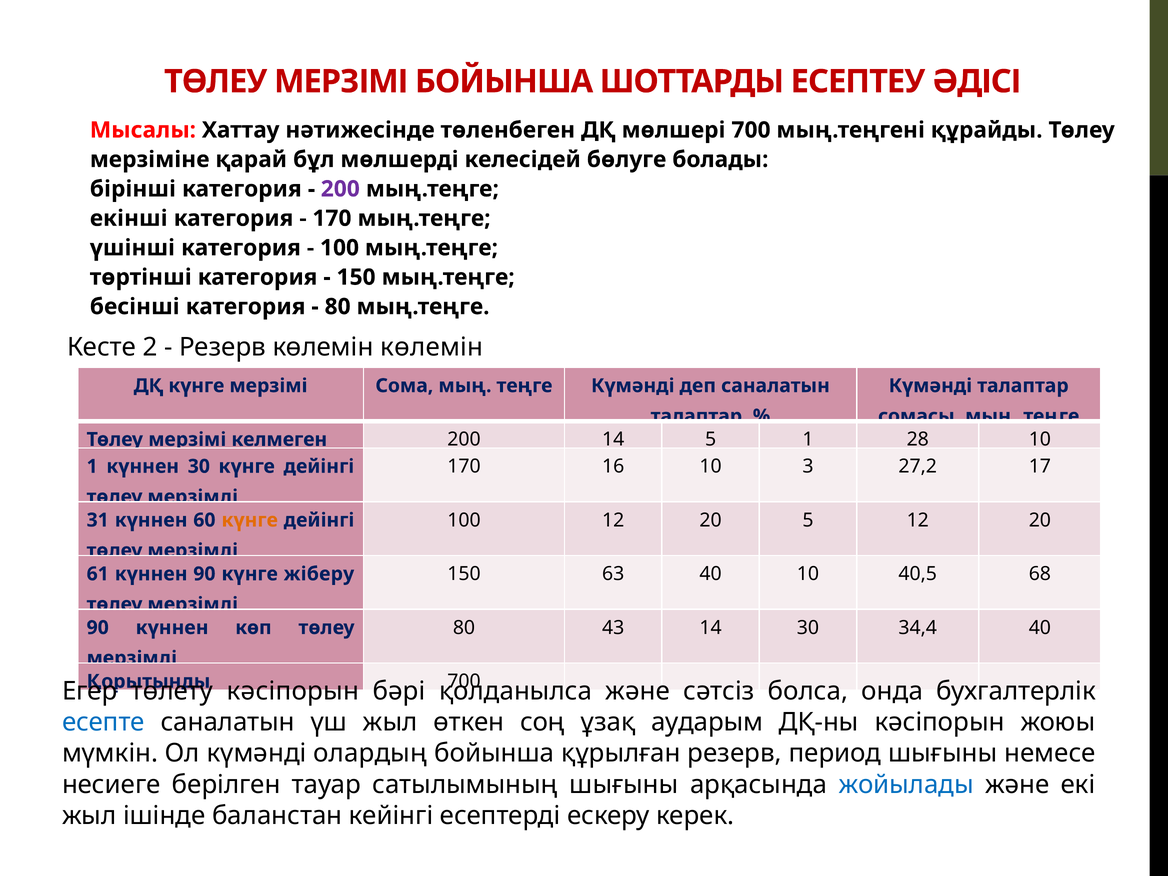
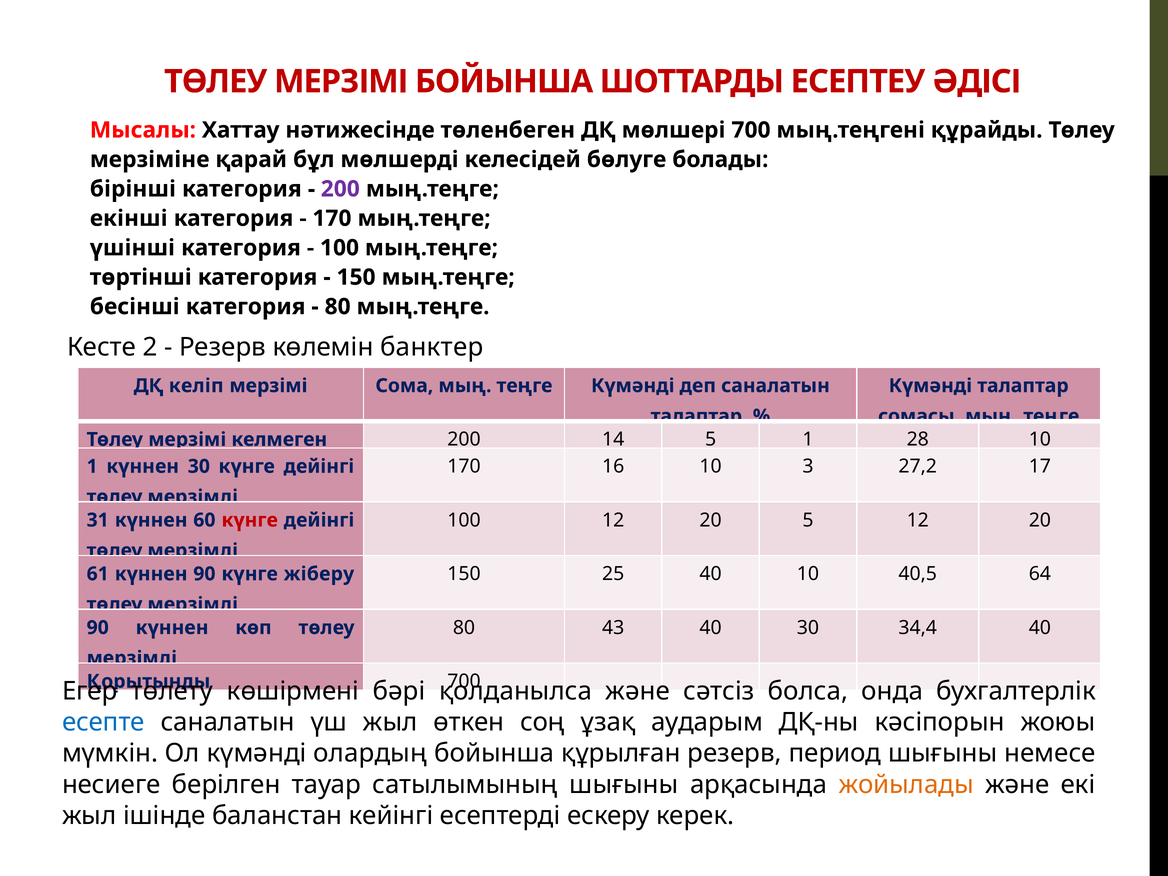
көлемін көлемін: көлемін -> банктер (432, 347)
ДҚ күнге: күнге -> келіп (196, 386)
күнге colour: orange -> red (250, 520)
63: 63 -> 25 (613, 574)
68: 68 -> 64 (1040, 574)
43 14: 14 -> 40 (711, 628)
кәсіпорын: кәсіпорын -> көшірмені (293, 691)
жойылады colour: blue -> orange (906, 784)
